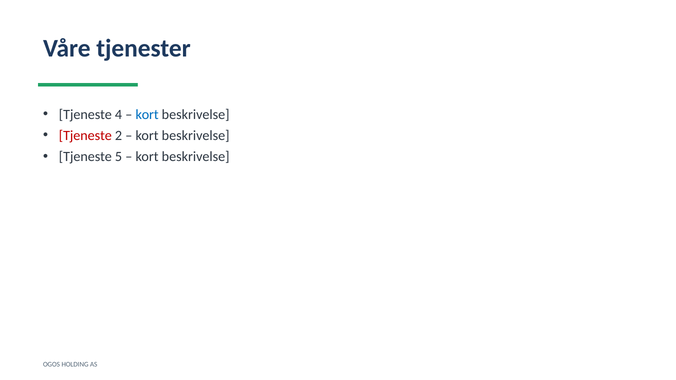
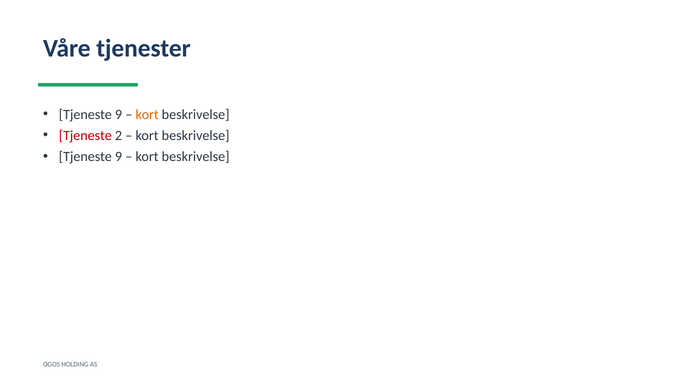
4: 4 -> 9 (119, 114)
kort colour: blue -> orange (147, 114)
5: 5 -> 9 (119, 157)
